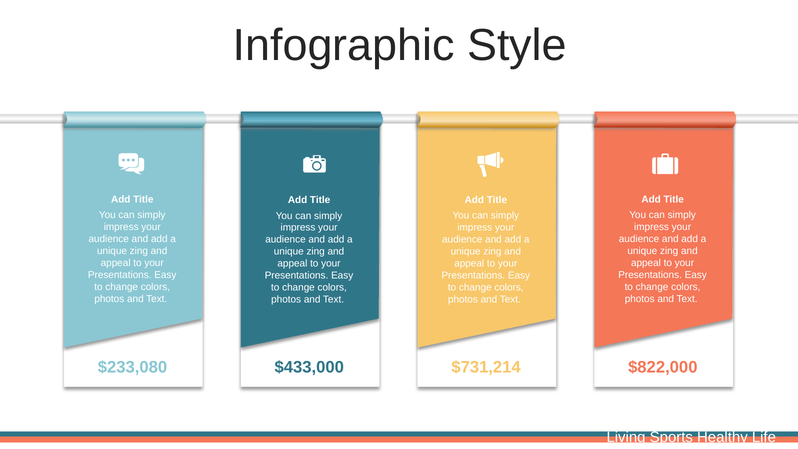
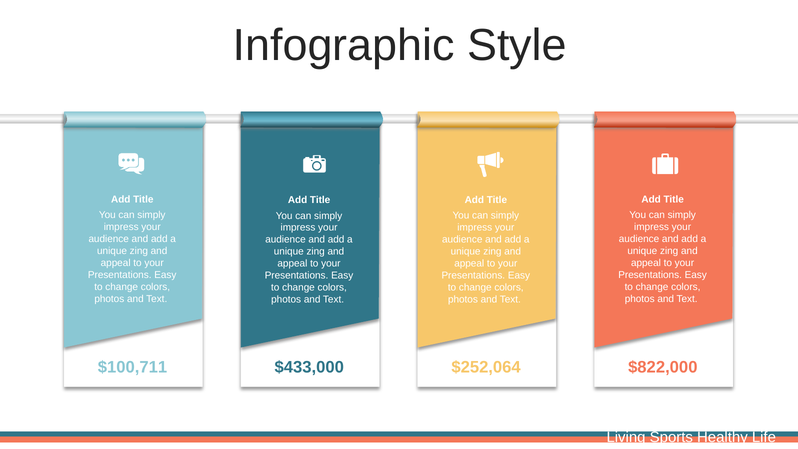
$233,080: $233,080 -> $100,711 (132, 367)
$731,214: $731,214 -> $252,064 (486, 367)
